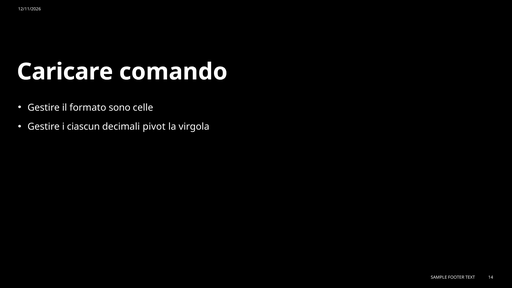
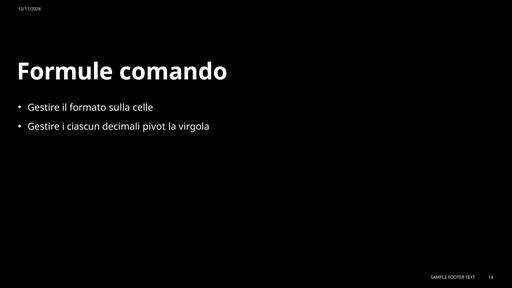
Caricare: Caricare -> Formule (65, 72)
sono: sono -> sulla (120, 108)
